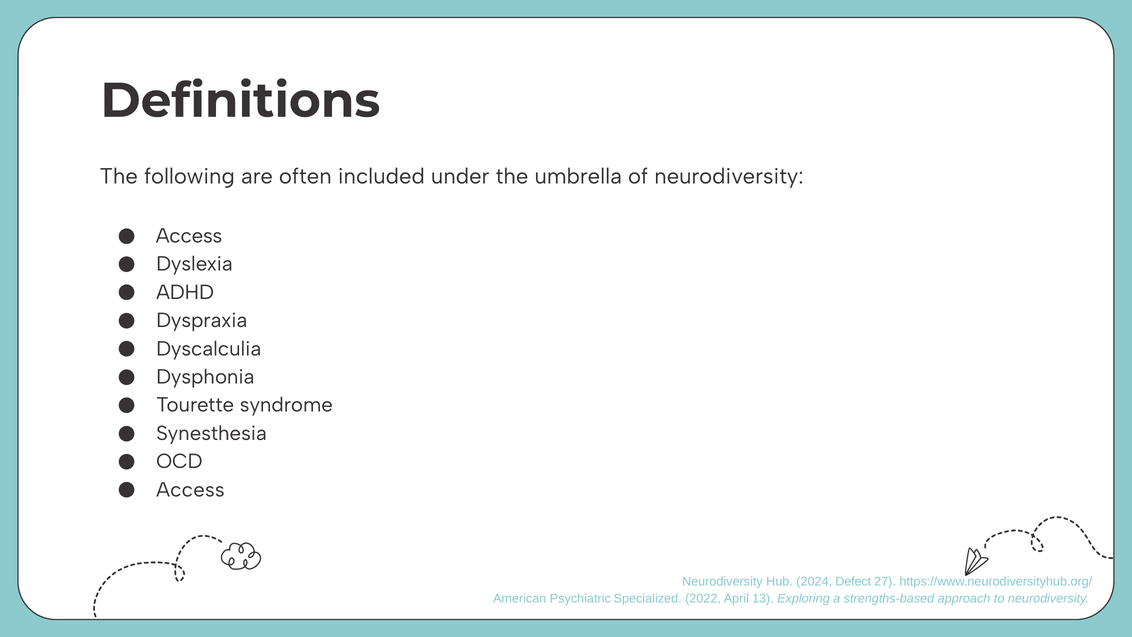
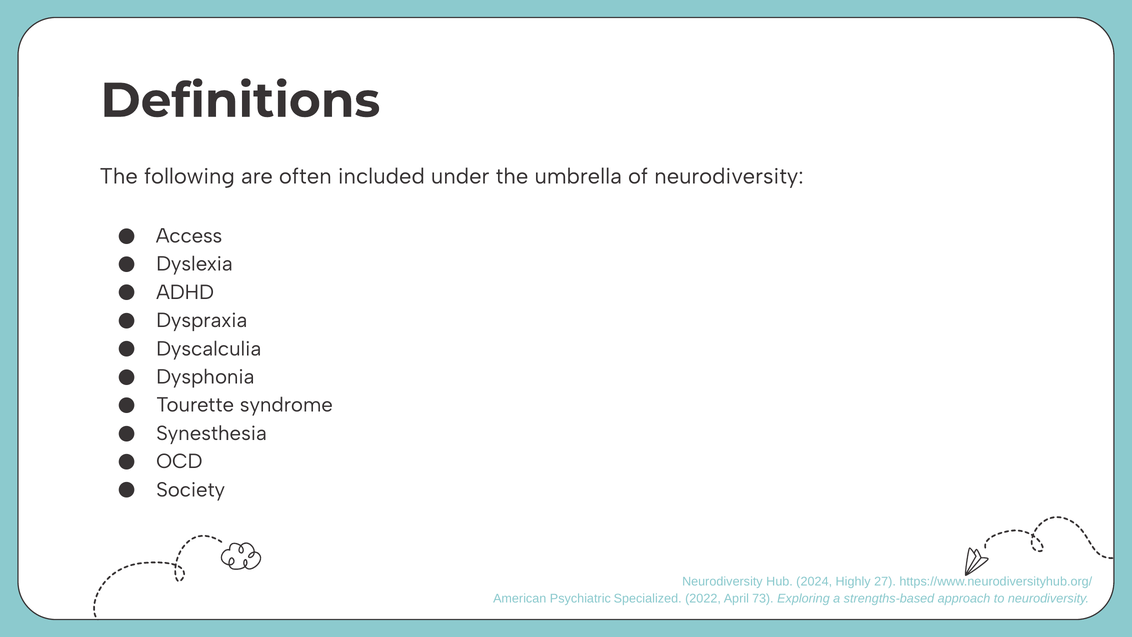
Access: Access -> Society (191, 490)
Defect: Defect -> Highly (853, 582)
13: 13 -> 73 (763, 598)
